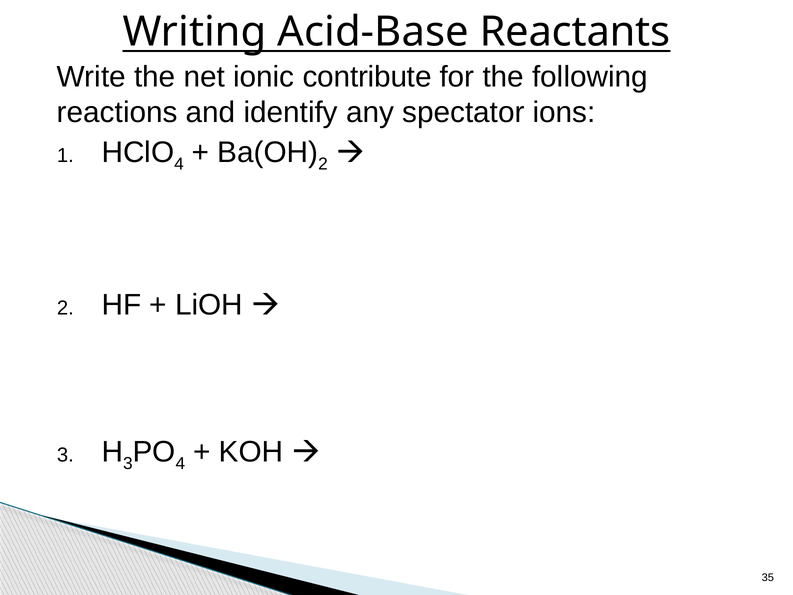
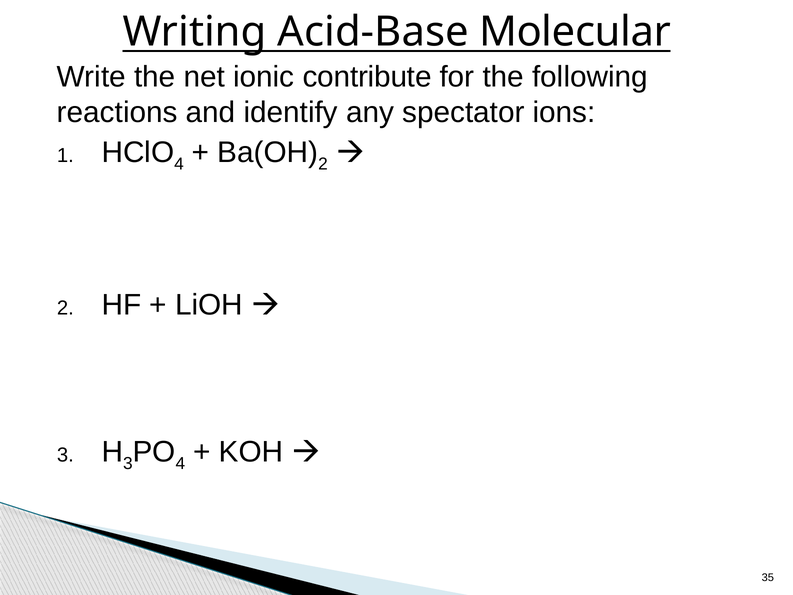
Reactants: Reactants -> Molecular (575, 32)
